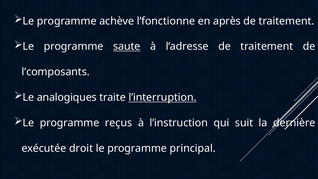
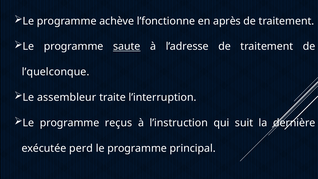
l’composants: l’composants -> l’quelconque (56, 72)
analogiques: analogiques -> assembleur (67, 97)
l’interruption underline: present -> none (162, 97)
droit: droit -> perd (81, 148)
